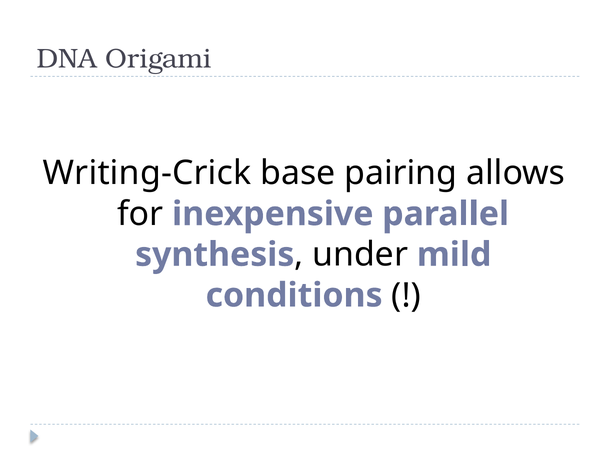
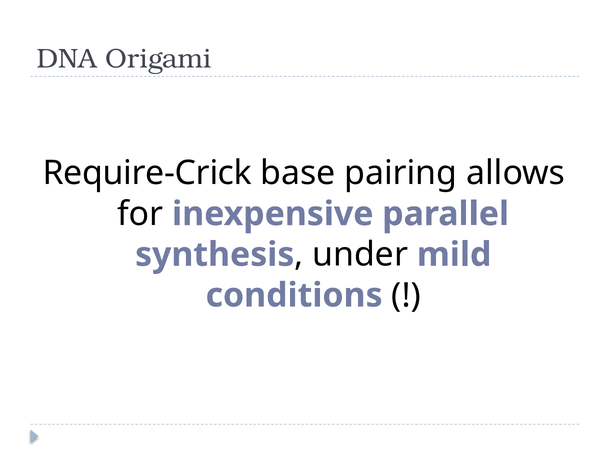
Writing-Crick: Writing-Crick -> Require-Crick (147, 173)
